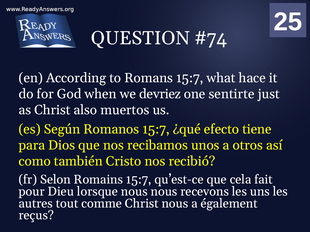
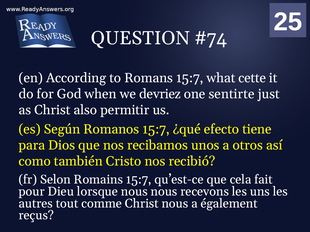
hace: hace -> cette (252, 78)
muertos: muertos -> permitir (125, 110)
